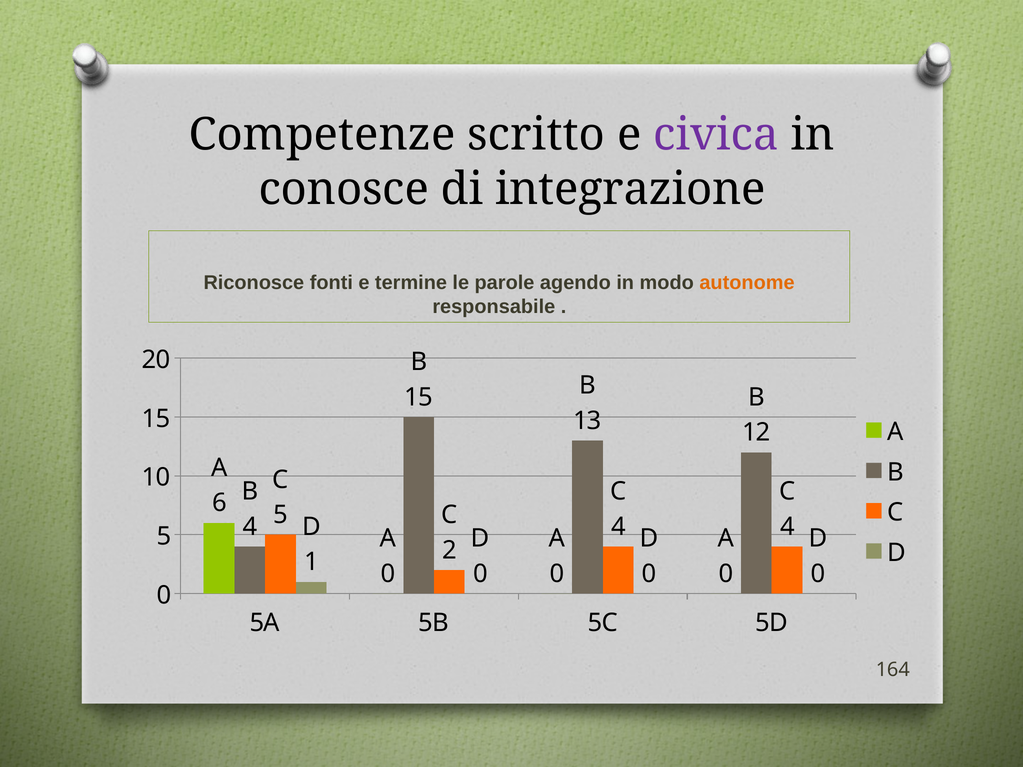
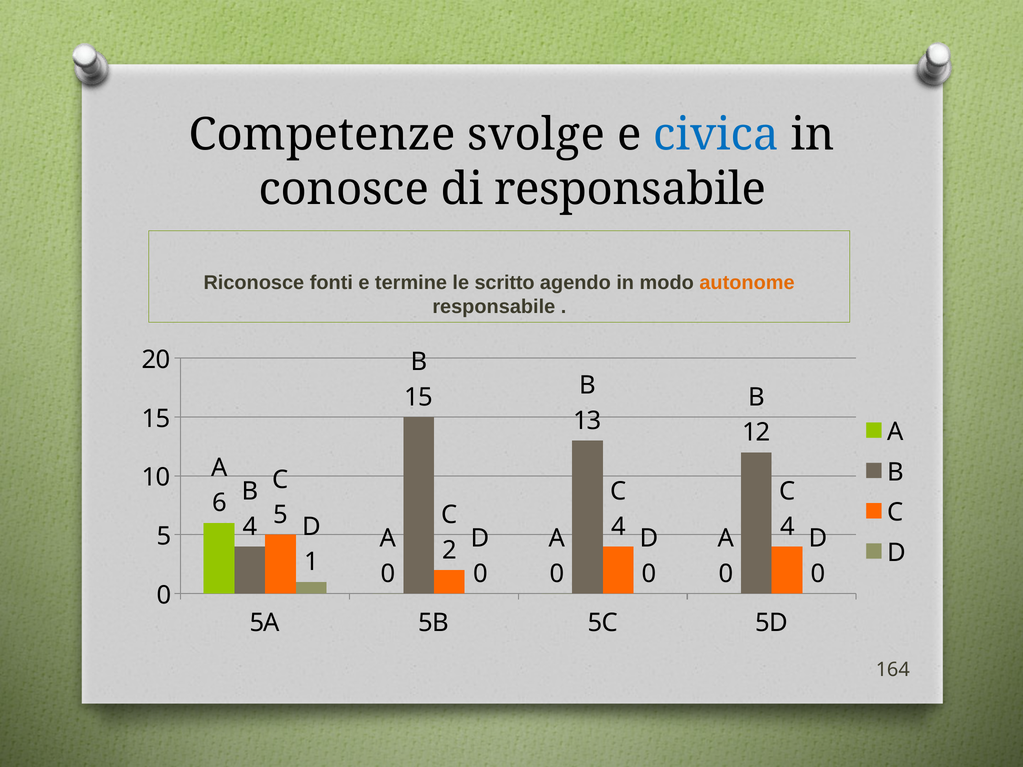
scritto: scritto -> svolge (536, 135)
civica colour: purple -> blue (716, 135)
di integrazione: integrazione -> responsabile (630, 189)
parole: parole -> scritto (505, 283)
